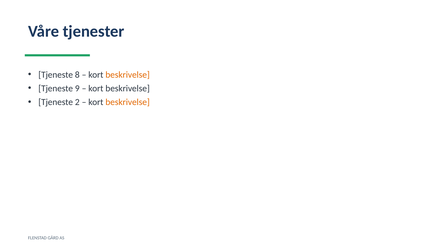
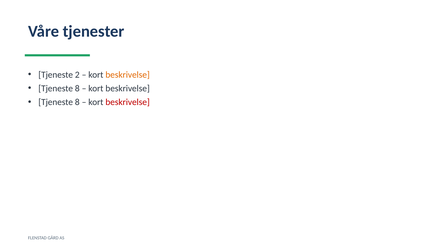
8: 8 -> 2 (77, 75)
9: 9 -> 8 (77, 88)
2: 2 -> 8 (77, 102)
beskrivelse colour: orange -> red (128, 102)
